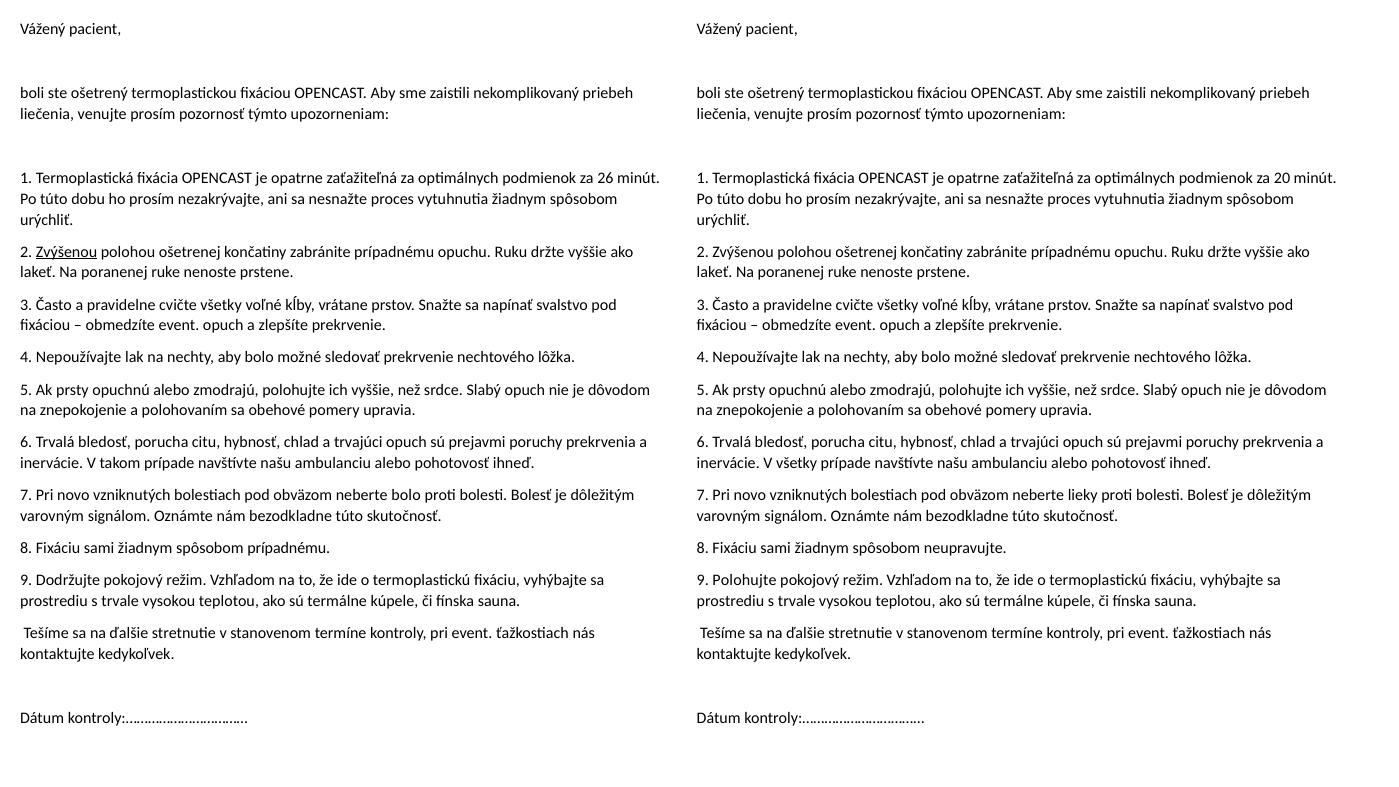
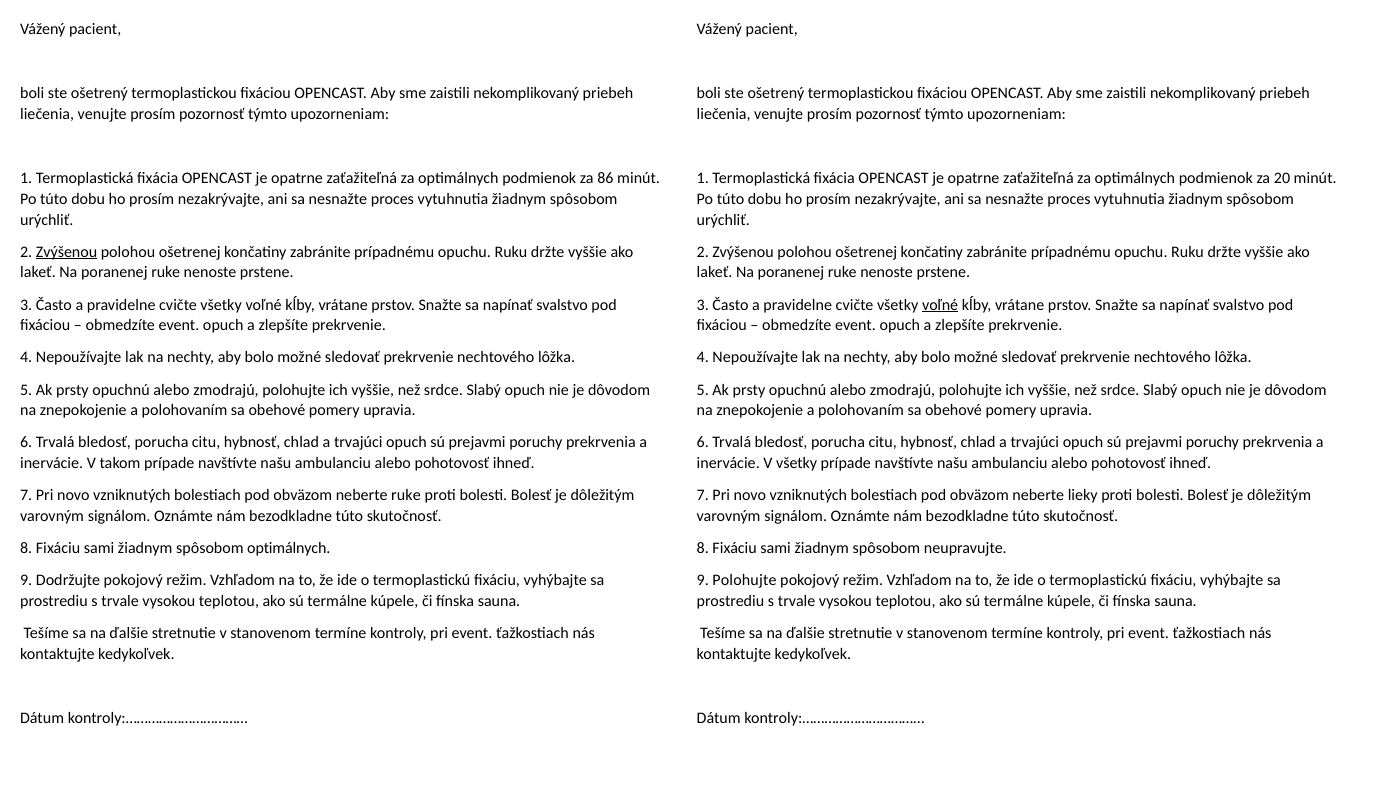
26: 26 -> 86 (605, 179)
voľné underline: none -> present (940, 305)
neberte bolo: bolo -> ruke (406, 495)
spôsobom prípadnému: prípadnému -> optimálnych (289, 548)
